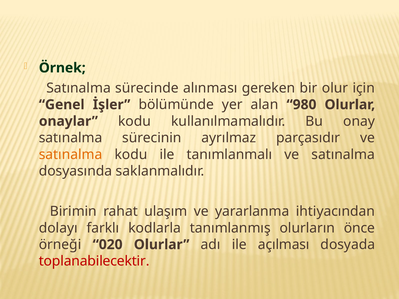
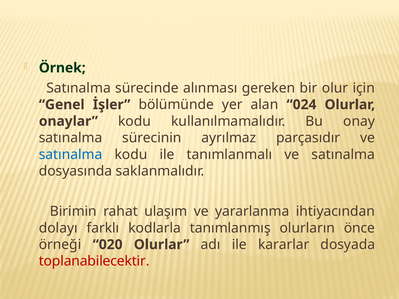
980: 980 -> 024 (301, 105)
satınalma colour: orange -> blue (71, 155)
açılması: açılması -> kararlar (284, 245)
